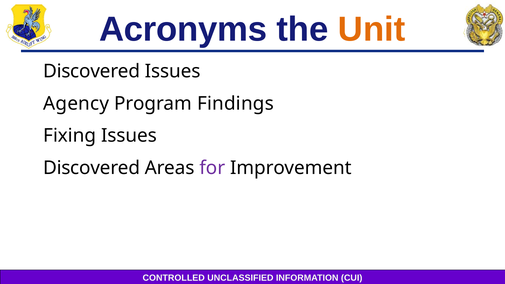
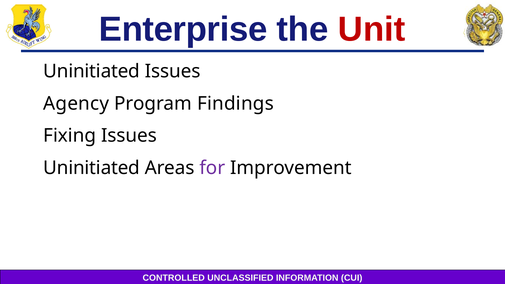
Acronyms: Acronyms -> Enterprise (183, 29)
Unit colour: orange -> red (372, 29)
Discovered: Discovered -> Uninitiated (92, 71)
Discovered: Discovered -> Uninitiated (92, 168)
